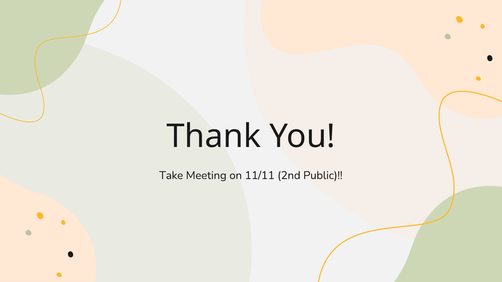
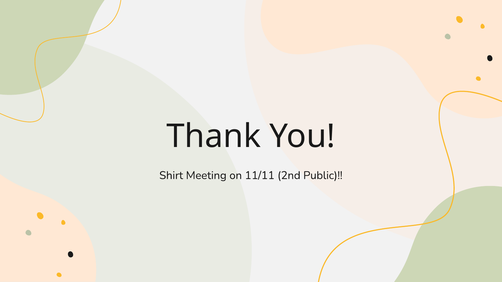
Take: Take -> Shirt (171, 176)
